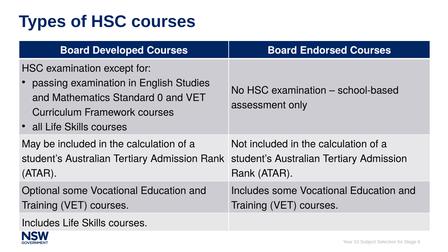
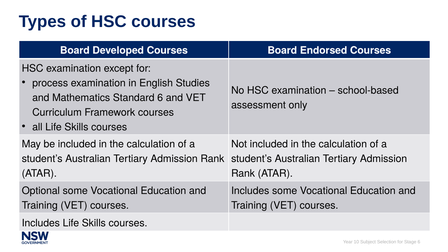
passing: passing -> process (50, 83)
Standard 0: 0 -> 6 (160, 98)
